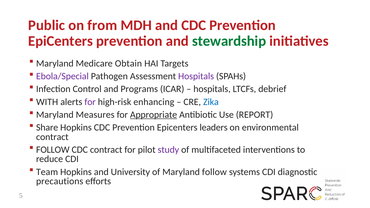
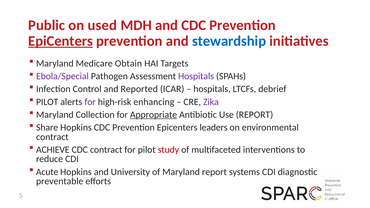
from: from -> used (102, 25)
EpiCenters underline: none -> present (61, 41)
stewardship colour: green -> blue (229, 41)
Programs: Programs -> Reported (139, 89)
WITH: WITH -> PILOT (47, 102)
Zika colour: blue -> purple (211, 102)
Measures: Measures -> Collection (95, 115)
FOLLOW: FOLLOW -> ACHIEVE (53, 150)
study colour: purple -> red (168, 150)
Team: Team -> Acute (47, 172)
Maryland follow: follow -> report (214, 172)
precautions: precautions -> preventable (60, 181)
